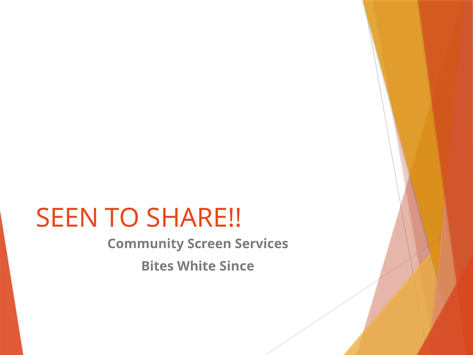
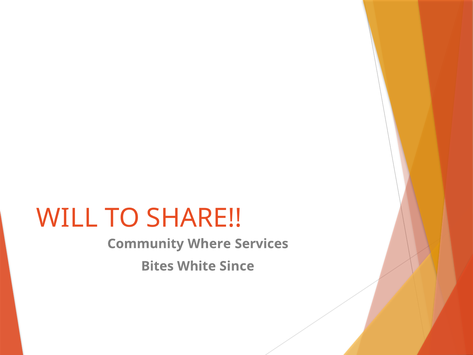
SEEN: SEEN -> WILL (67, 218)
Screen: Screen -> Where (209, 244)
